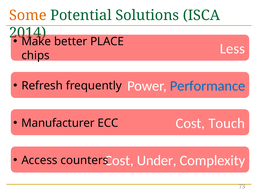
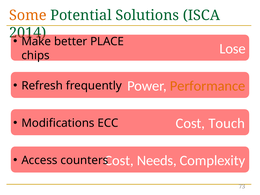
Less: Less -> Lose (233, 49)
Performance colour: blue -> orange (208, 86)
Manufacturer: Manufacturer -> Modifications (58, 123)
Under: Under -> Needs (157, 161)
